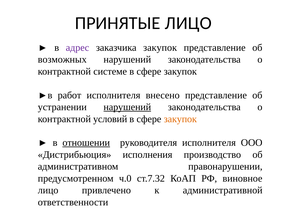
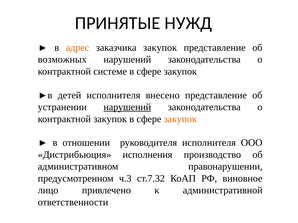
ПРИНЯТЫЕ ЛИЦО: ЛИЦО -> НУЖД (188, 23)
адрес colour: purple -> orange (77, 48)
работ: работ -> детей (69, 95)
контрактной условий: условий -> закупок (110, 119)
отношении underline: present -> none (86, 143)
ч.0: ч.0 -> ч.3 (125, 179)
